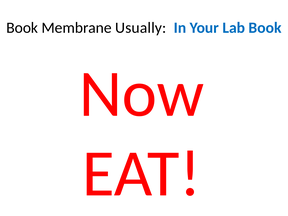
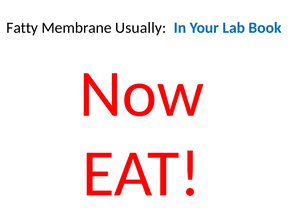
Book: Book -> Fatty (22, 28)
